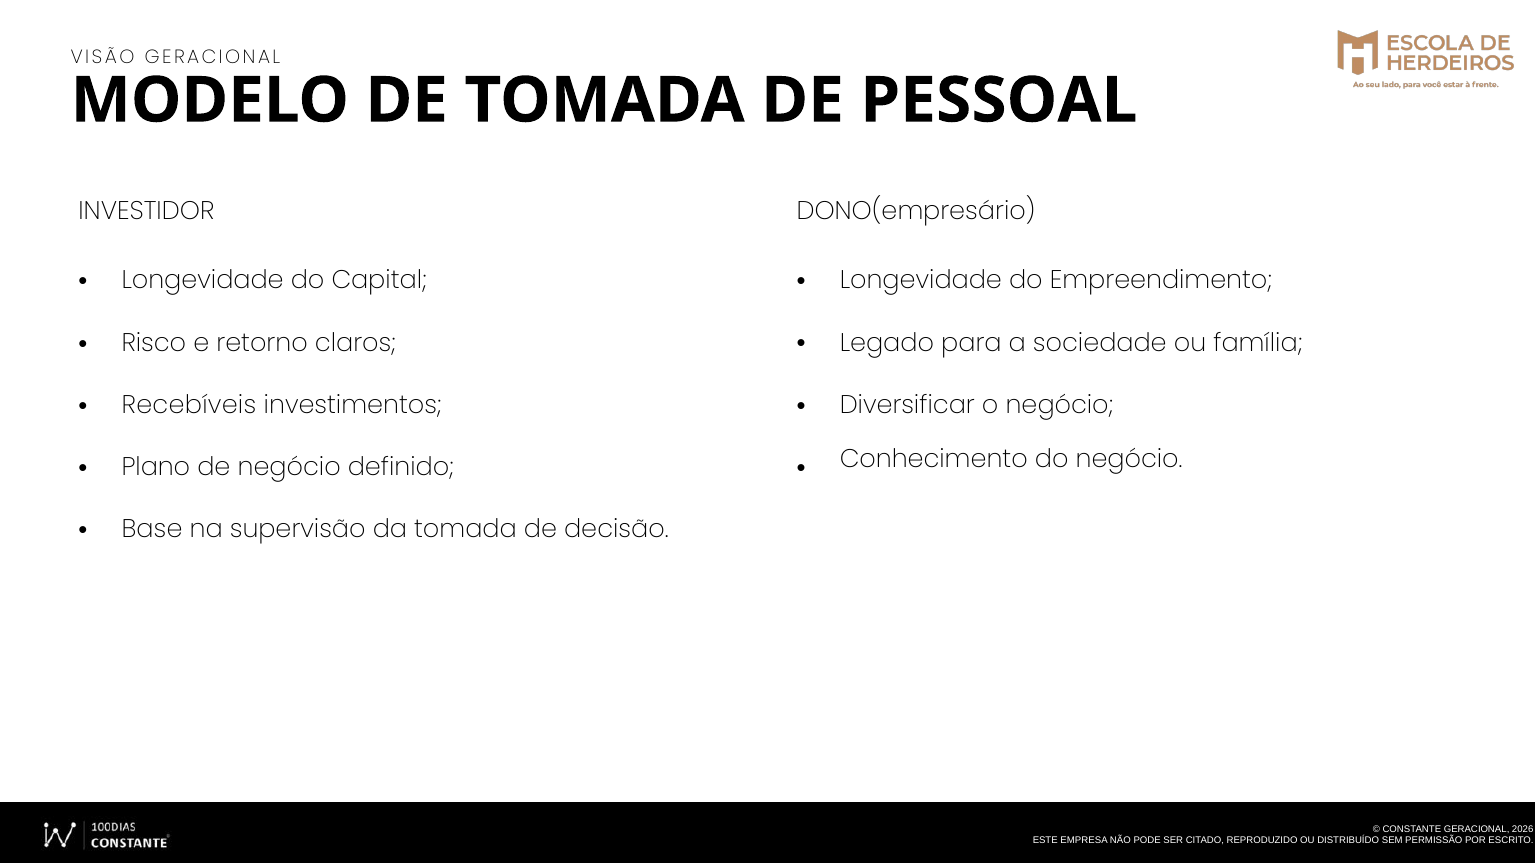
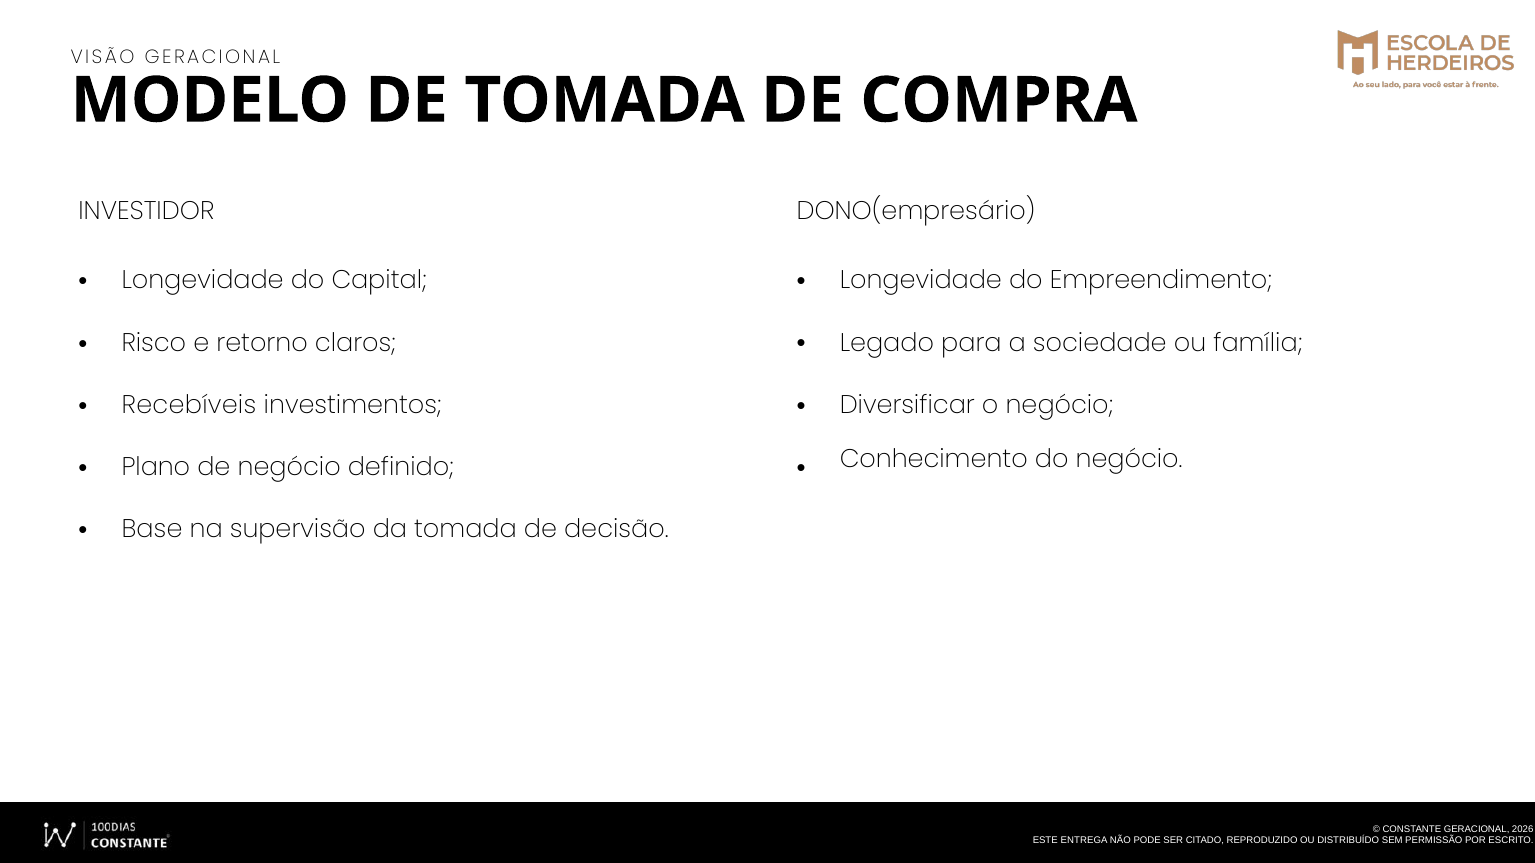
PESSOAL: PESSOAL -> COMPRA (999, 101)
EMPRESA: EMPRESA -> ENTREGA (1084, 841)
